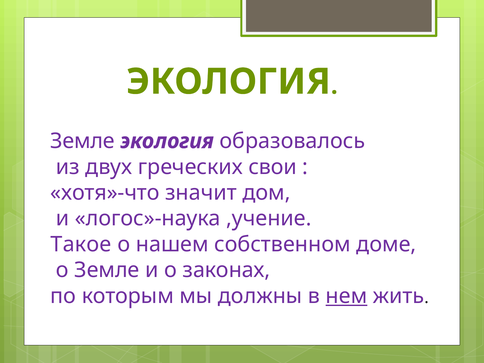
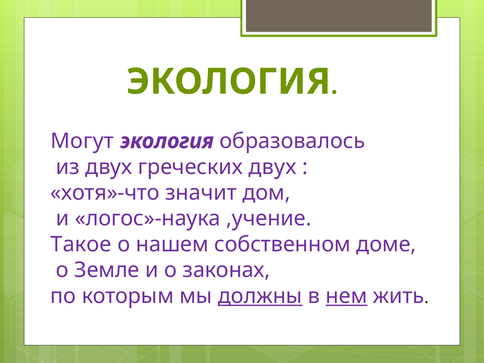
Земле: Земле -> Могут (82, 141)
греческих свои: свои -> двух (273, 167)
должны underline: none -> present (260, 296)
